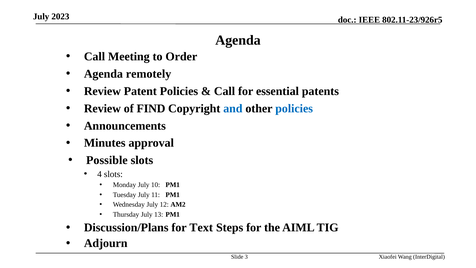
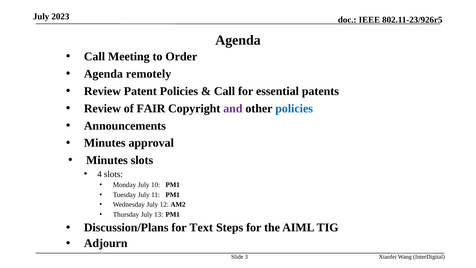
FIND: FIND -> FAIR (151, 108)
and colour: blue -> purple (233, 108)
Possible: Possible -> Minutes (107, 160)
